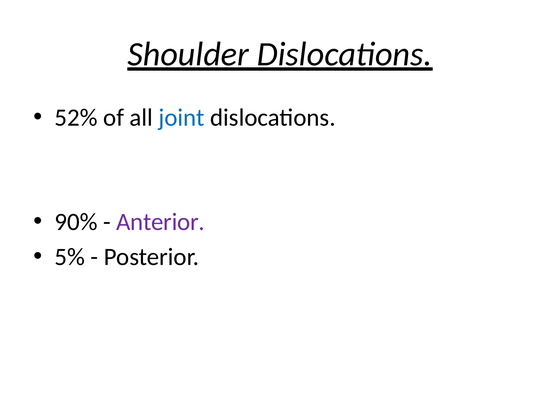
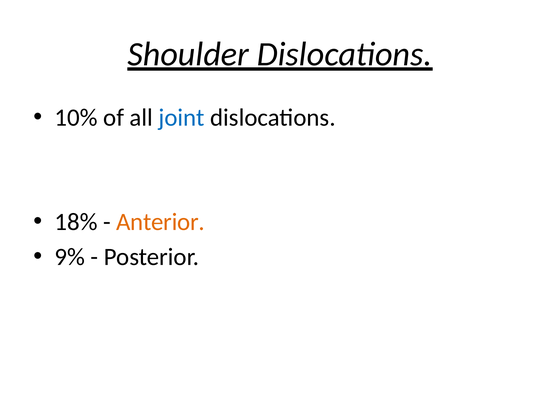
52%: 52% -> 10% (76, 117)
90%: 90% -> 18% (76, 222)
Anterior colour: purple -> orange (160, 222)
5%: 5% -> 9% (70, 257)
